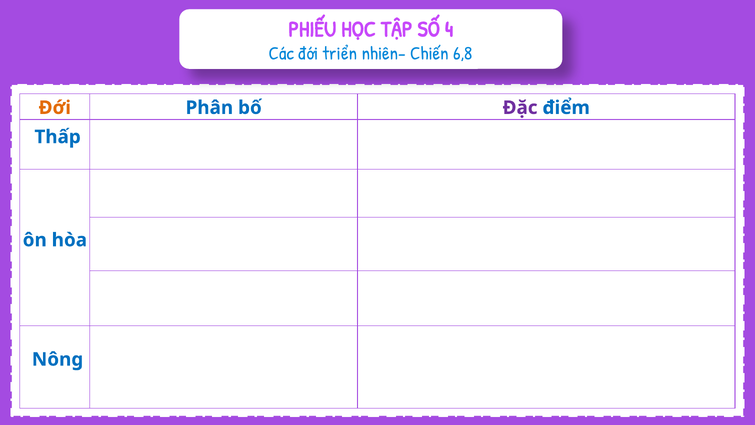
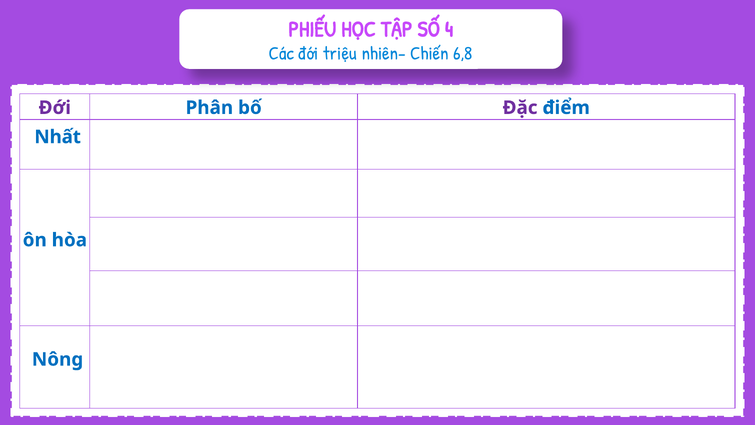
triển: triển -> triệu (340, 54)
Đới colour: orange -> purple (55, 108)
Thấp: Thấp -> Nhất (58, 137)
